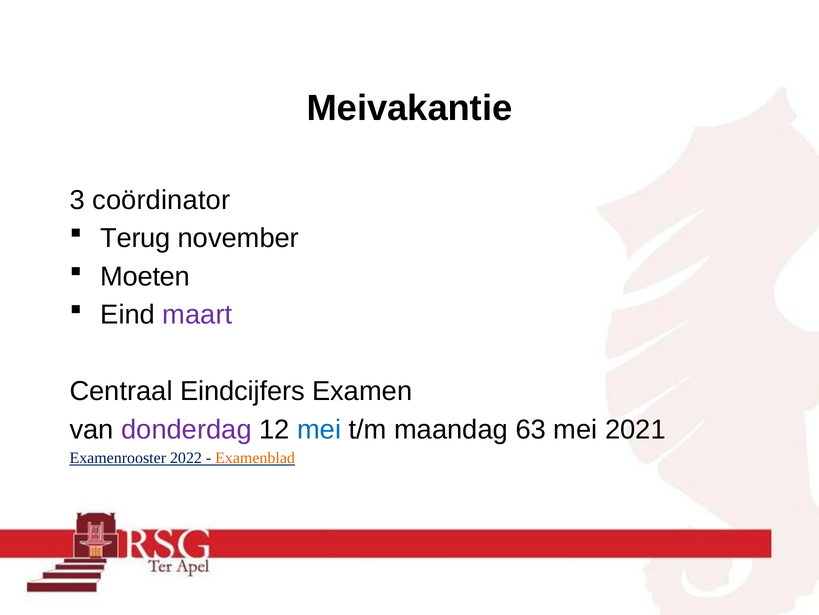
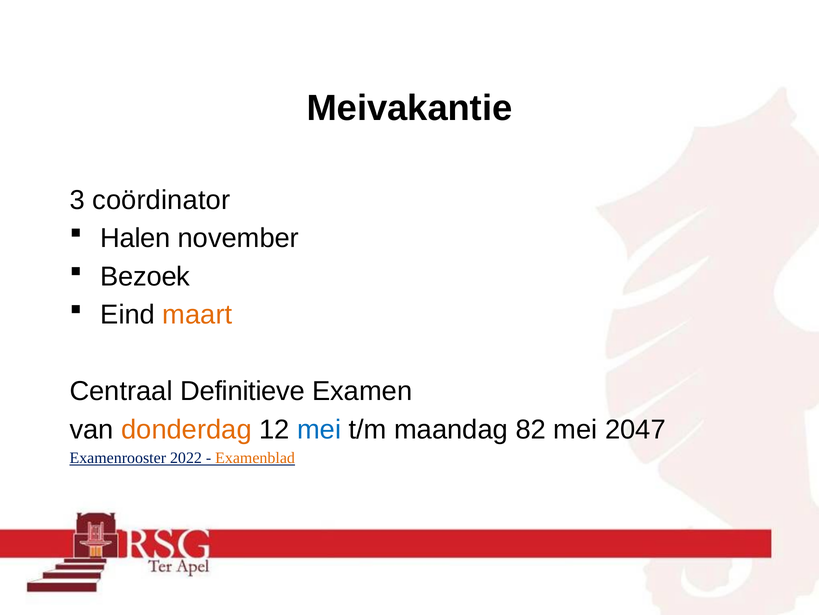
Terug: Terug -> Halen (135, 238)
Moeten: Moeten -> Bezoek (145, 276)
maart colour: purple -> orange (197, 314)
Eindcijfers: Eindcijfers -> Definitieve (243, 391)
donderdag colour: purple -> orange (186, 429)
63: 63 -> 82 (531, 429)
2021: 2021 -> 2047 (635, 429)
